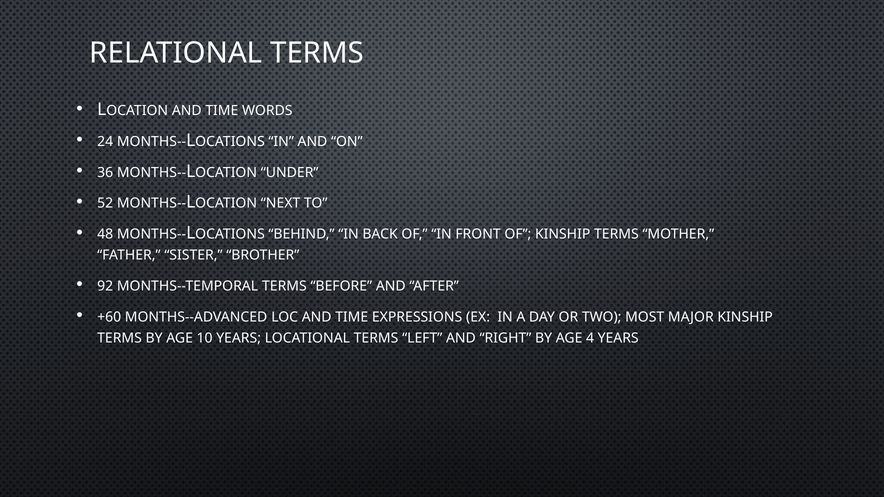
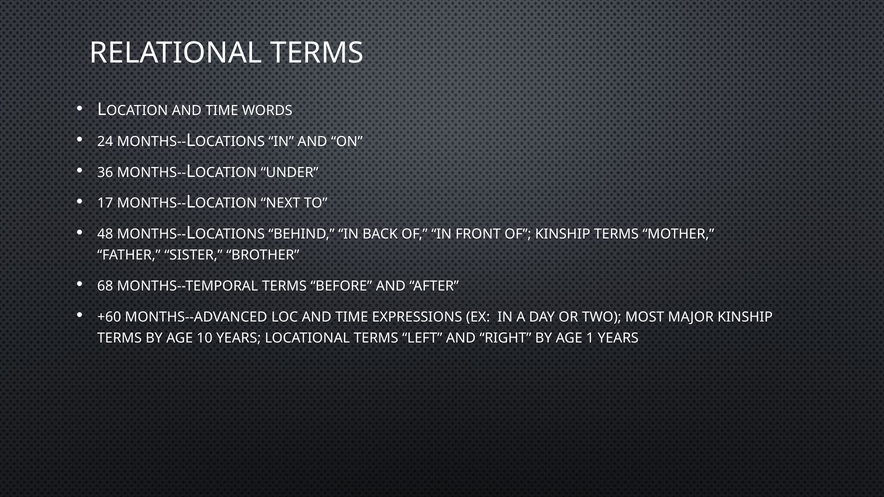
52: 52 -> 17 (105, 203)
92: 92 -> 68 (105, 286)
4: 4 -> 1 (590, 338)
